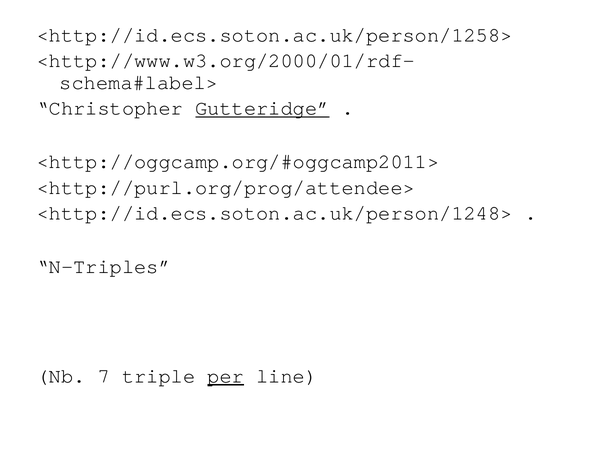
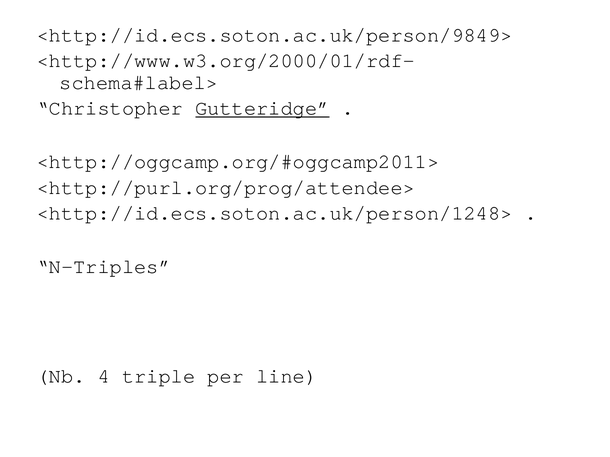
<http://id.ecs.soton.ac.uk/person/1258>: <http://id.ecs.soton.ac.uk/person/1258> -> <http://id.ecs.soton.ac.uk/person/9849> (275, 35)
7: 7 -> 4 (104, 377)
per underline: present -> none (226, 377)
